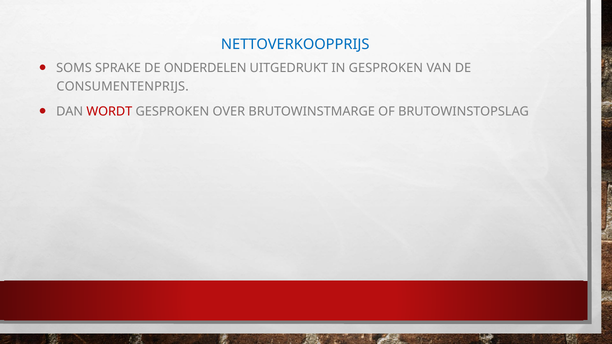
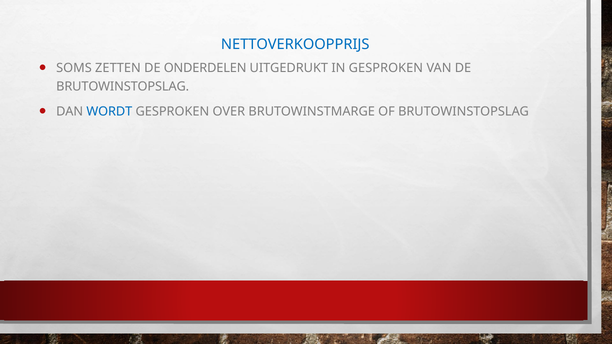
SPRAKE: SPRAKE -> ZETTEN (118, 68)
CONSUMENTENPRIJS: CONSUMENTENPRIJS -> BRUTOWINSTOPSLAG (123, 87)
WORDT colour: red -> blue (109, 111)
